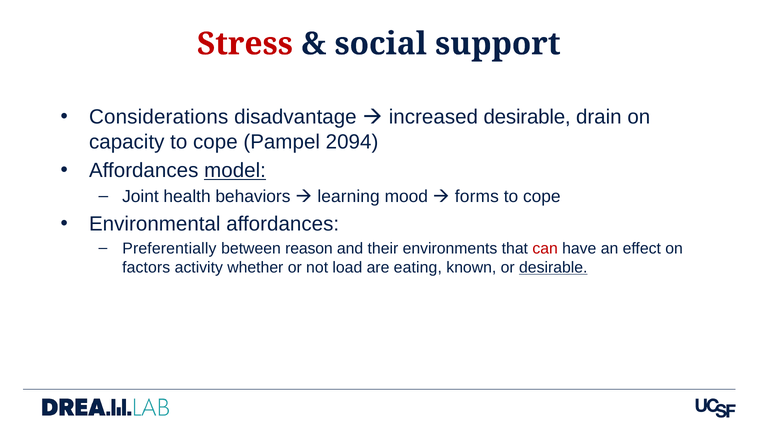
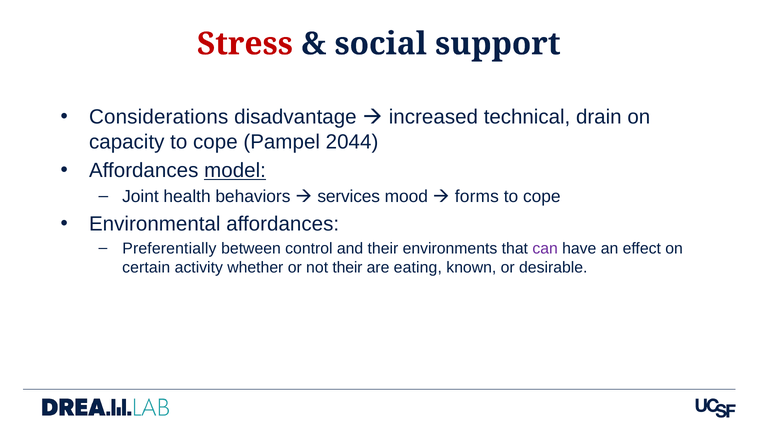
increased desirable: desirable -> technical (527, 117)
2094: 2094 -> 2044 (352, 142)
learning: learning -> services (349, 196)
reason: reason -> control (309, 248)
can colour: red -> purple (545, 248)
factors: factors -> certain (146, 267)
not load: load -> their (347, 267)
desirable underline: present -> none (553, 267)
